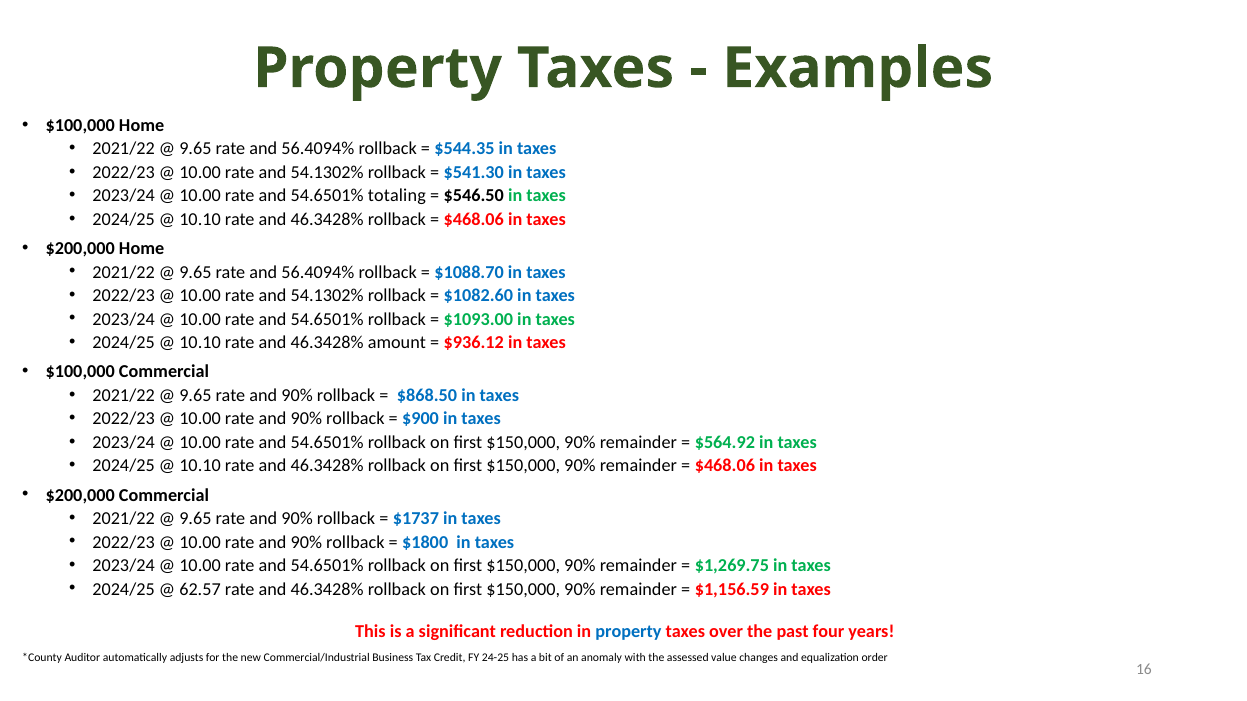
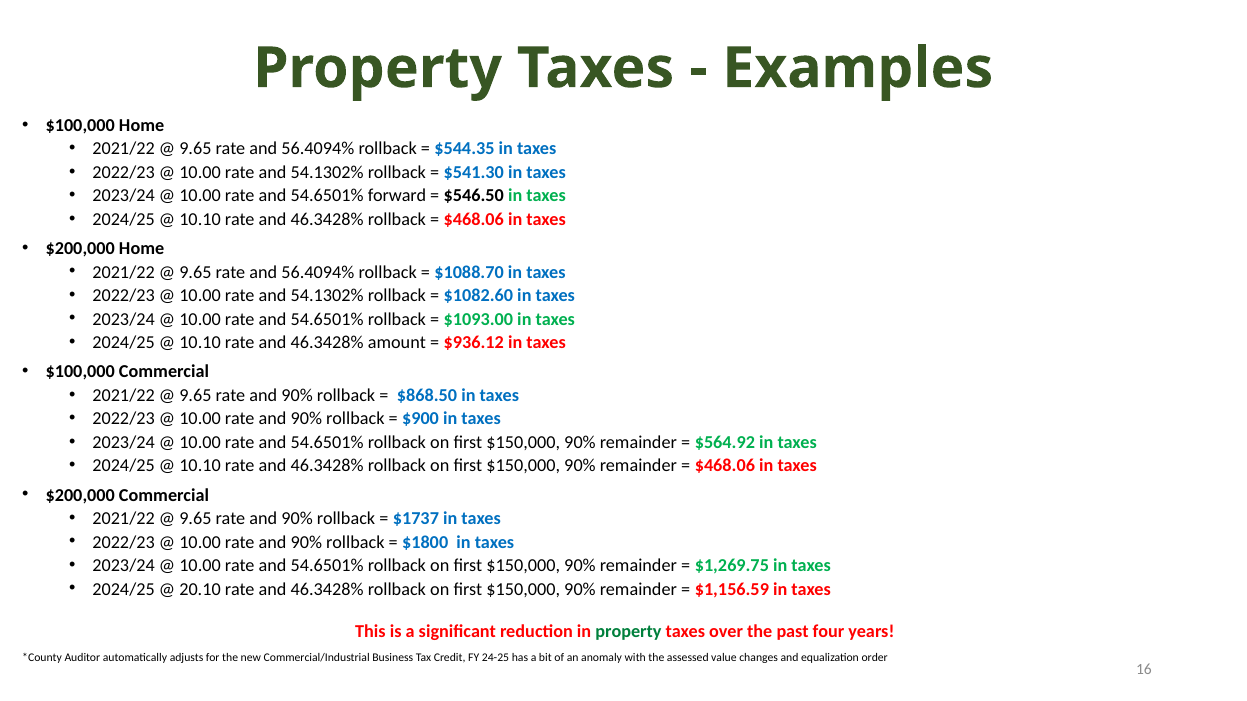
totaling: totaling -> forward (397, 196)
62.57: 62.57 -> 20.10 (200, 589)
property colour: blue -> green (628, 632)
